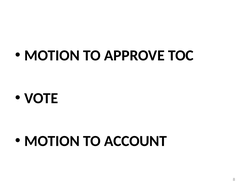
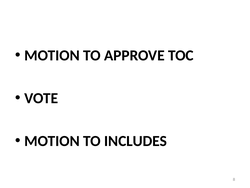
ACCOUNT: ACCOUNT -> INCLUDES (135, 141)
